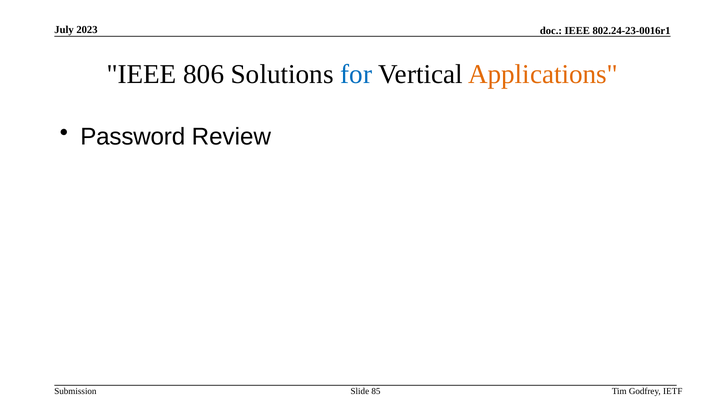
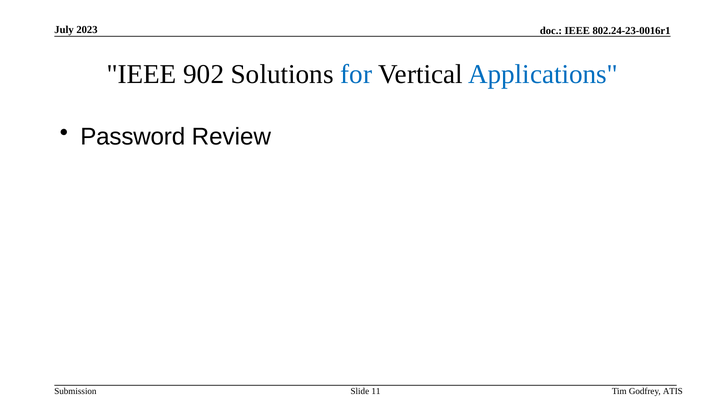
806: 806 -> 902 (204, 74)
Applications colour: orange -> blue (543, 74)
85: 85 -> 11 (376, 391)
IETF: IETF -> ATIS (673, 391)
